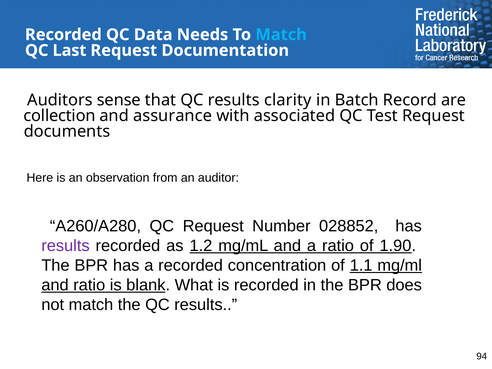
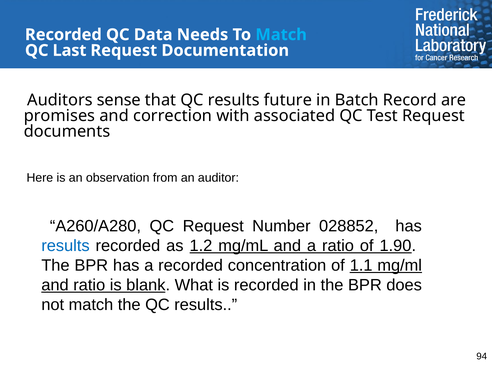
clarity: clarity -> future (288, 100)
collection: collection -> promises (59, 116)
assurance: assurance -> correction (173, 116)
results colour: purple -> blue (65, 246)
